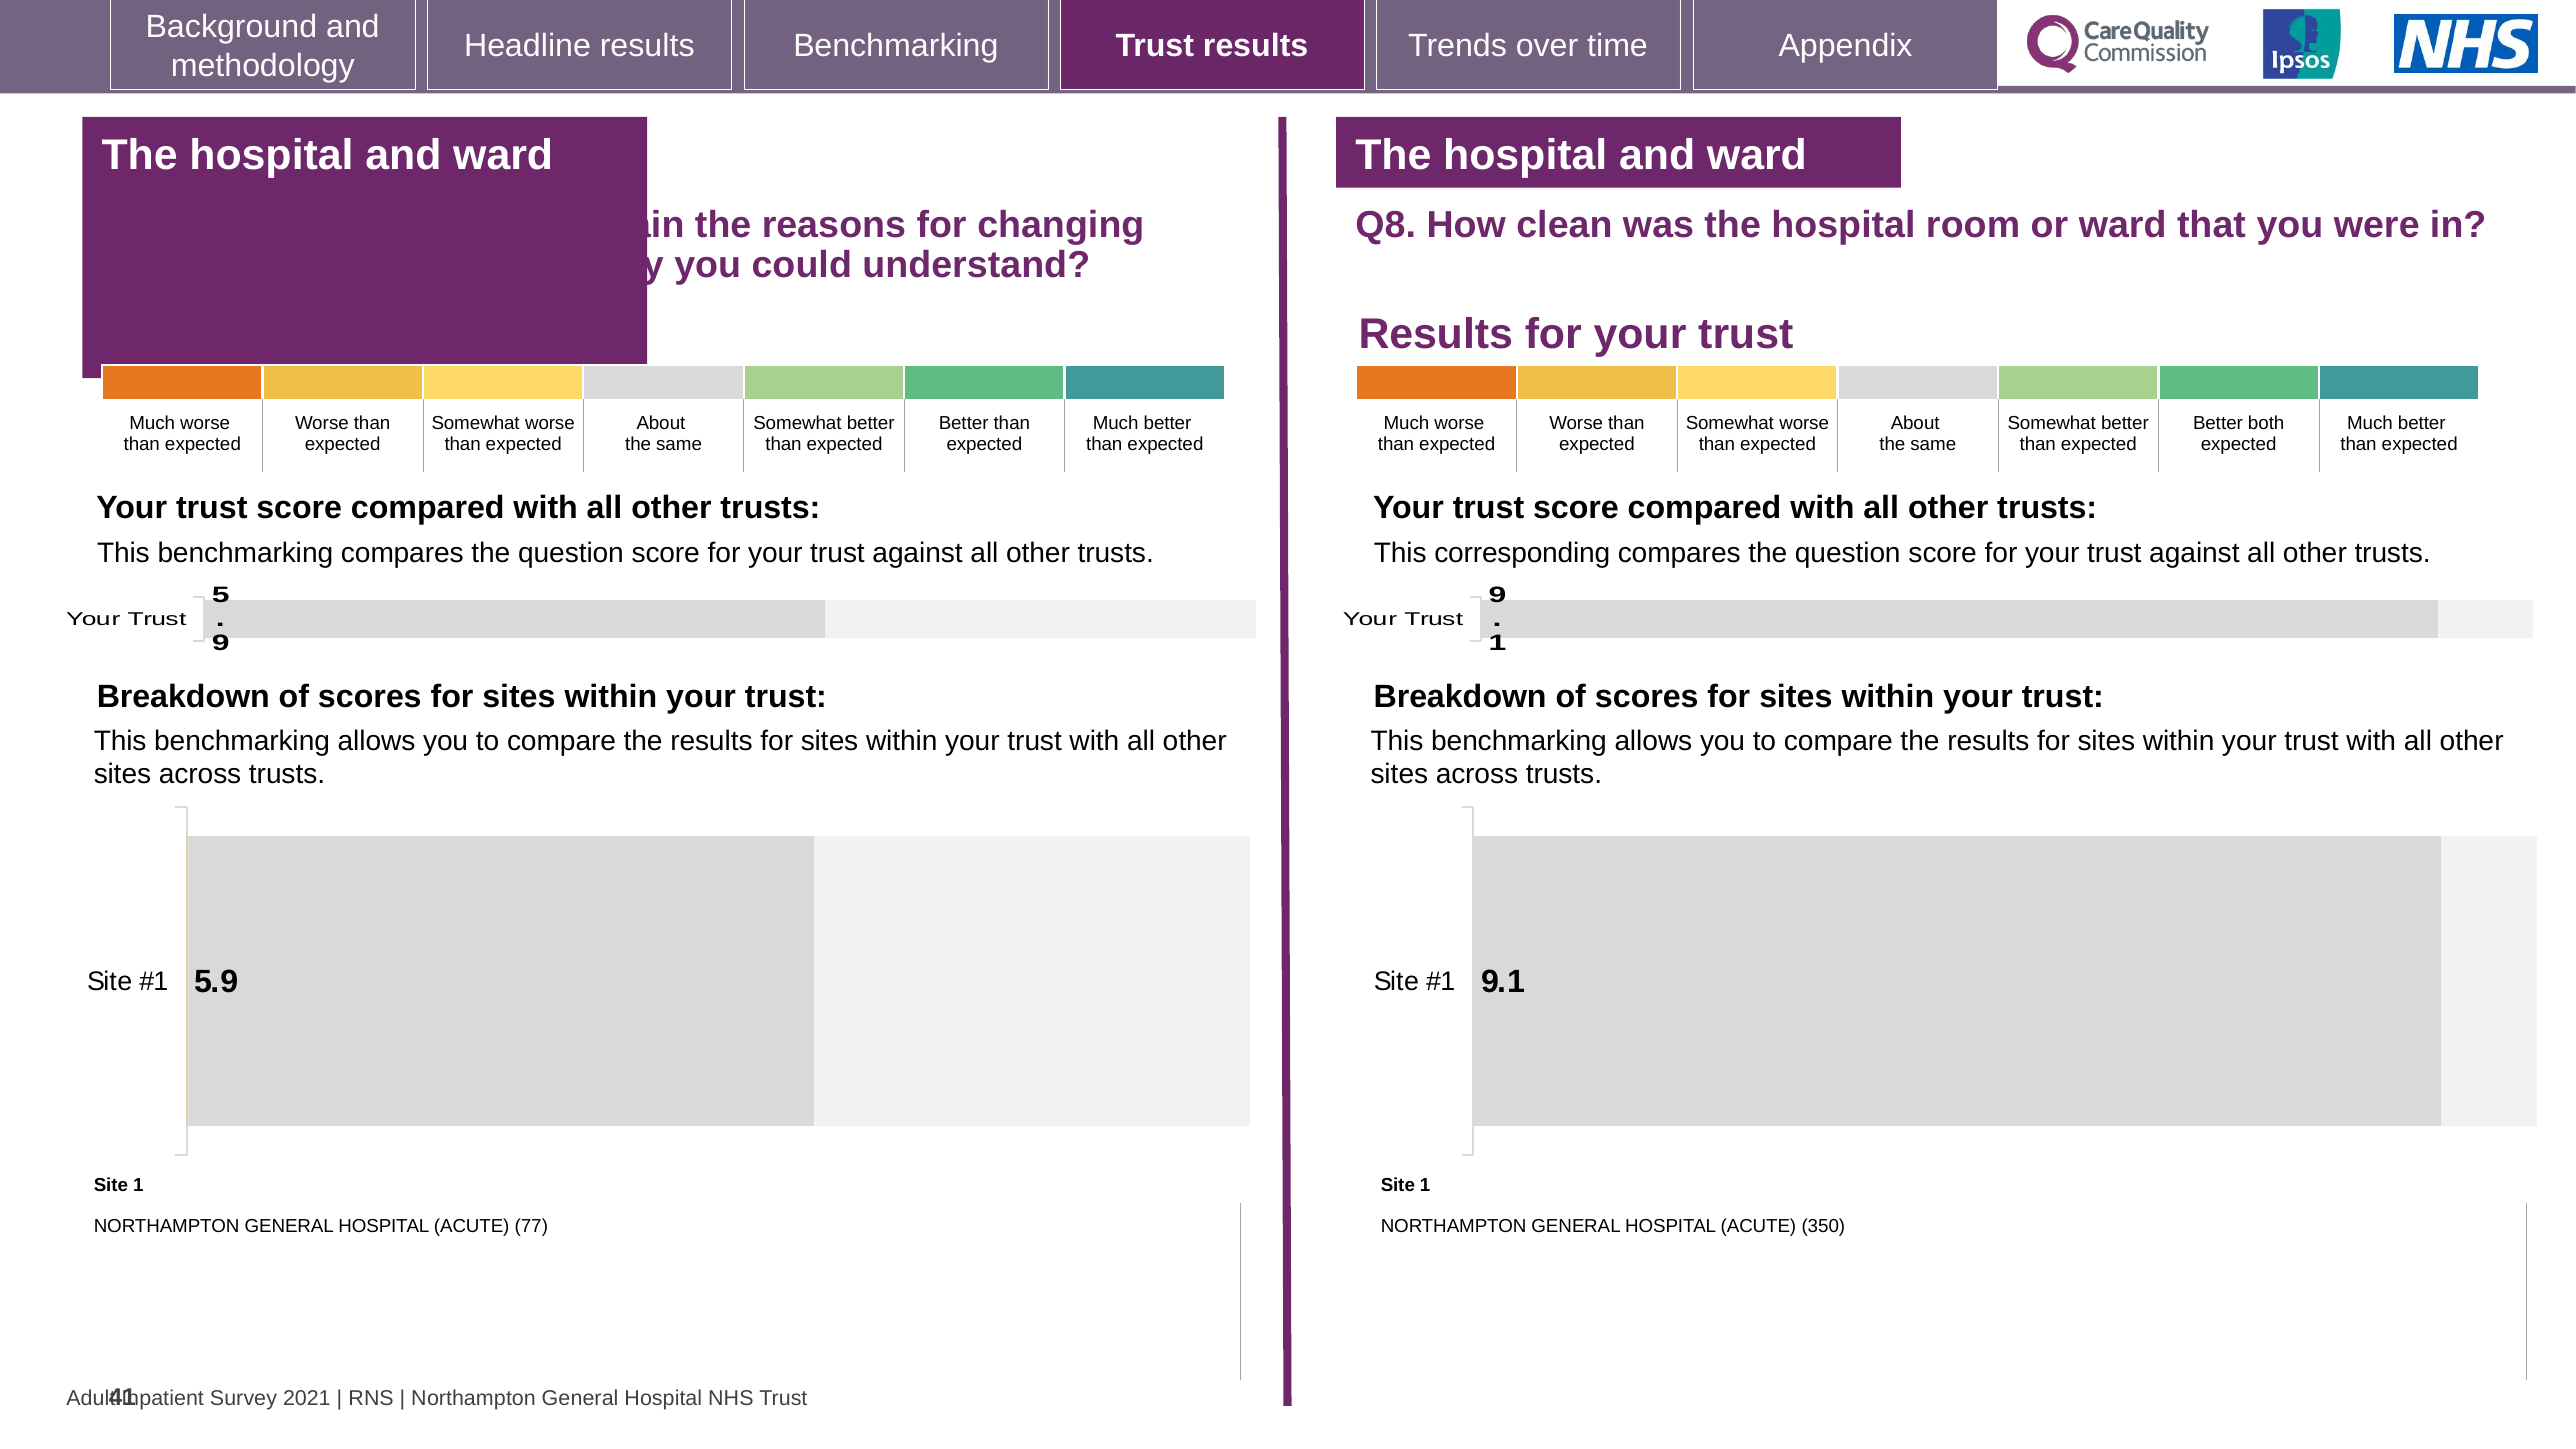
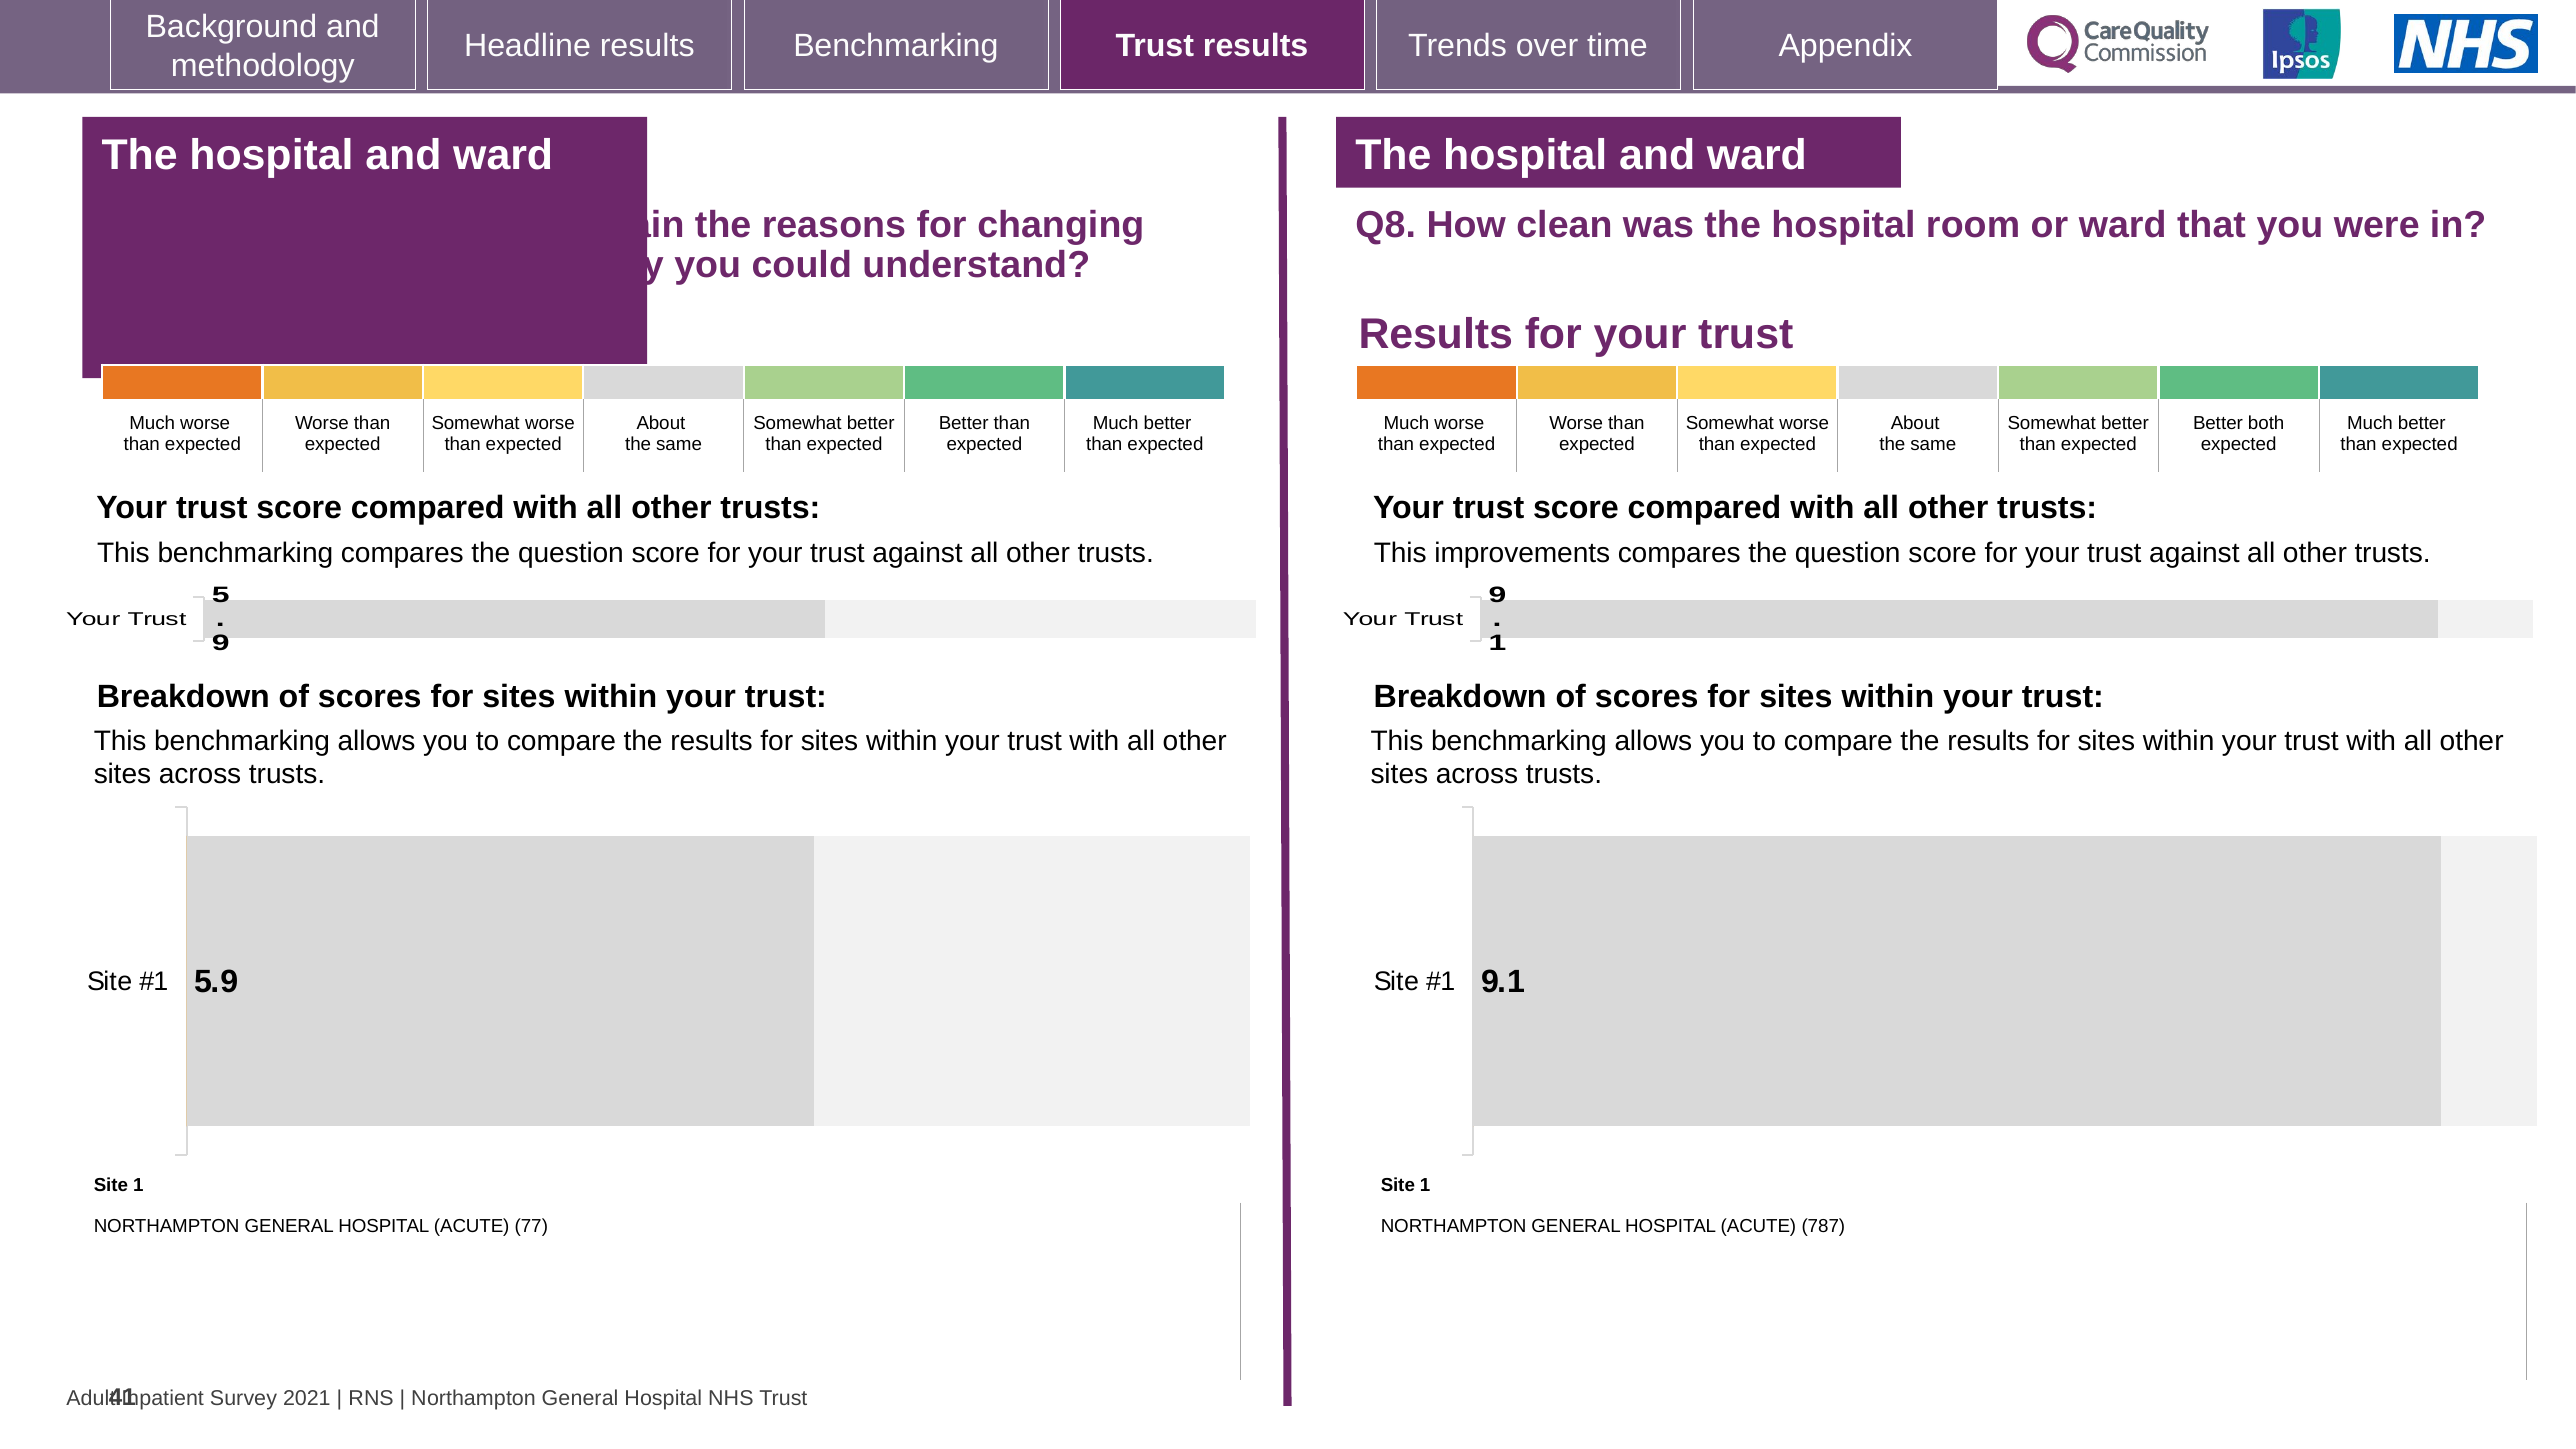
corresponding: corresponding -> improvements (1522, 553)
350: 350 -> 787 (1823, 1227)
